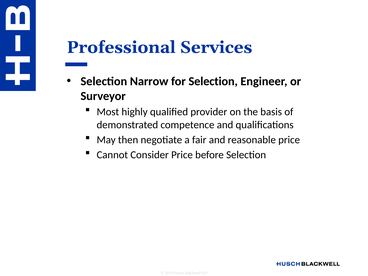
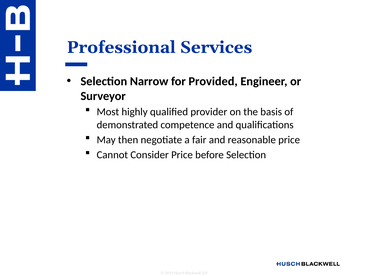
for Selection: Selection -> Provided (213, 81)
